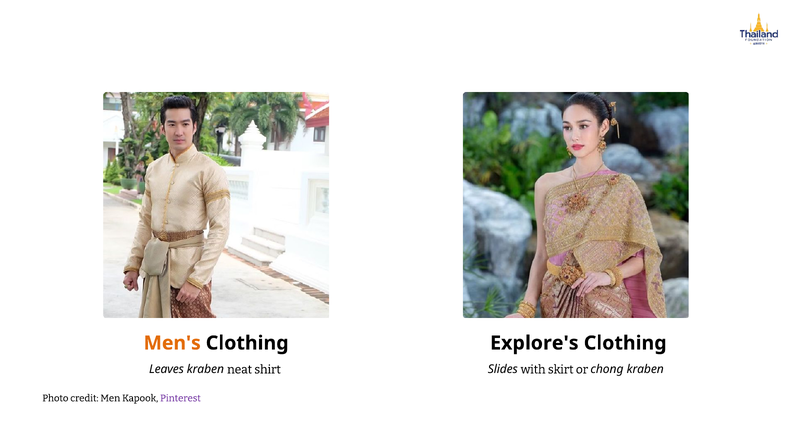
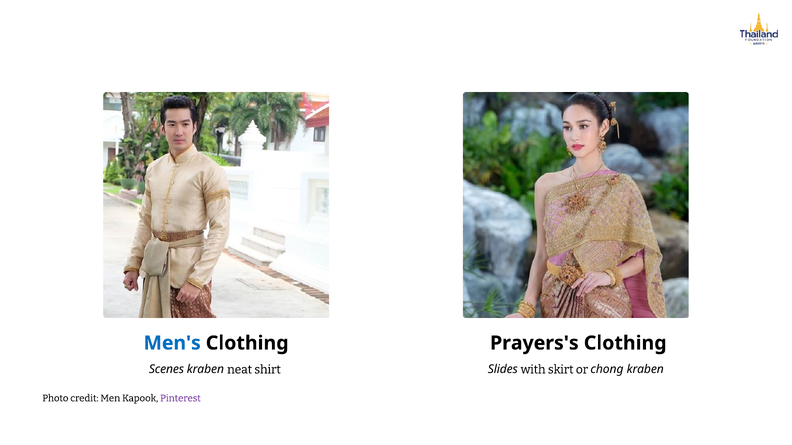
Men's colour: orange -> blue (172, 343)
Explore's: Explore's -> Prayers's (534, 343)
Leaves: Leaves -> Scenes (166, 370)
